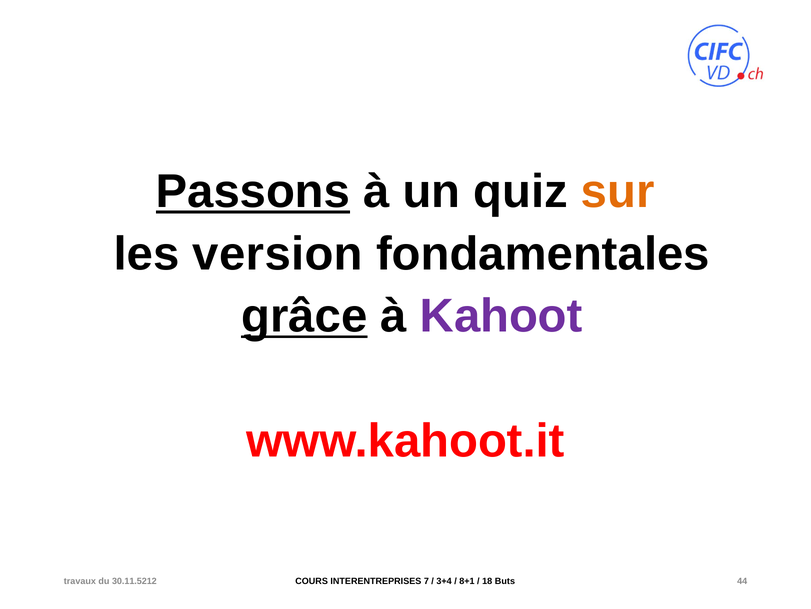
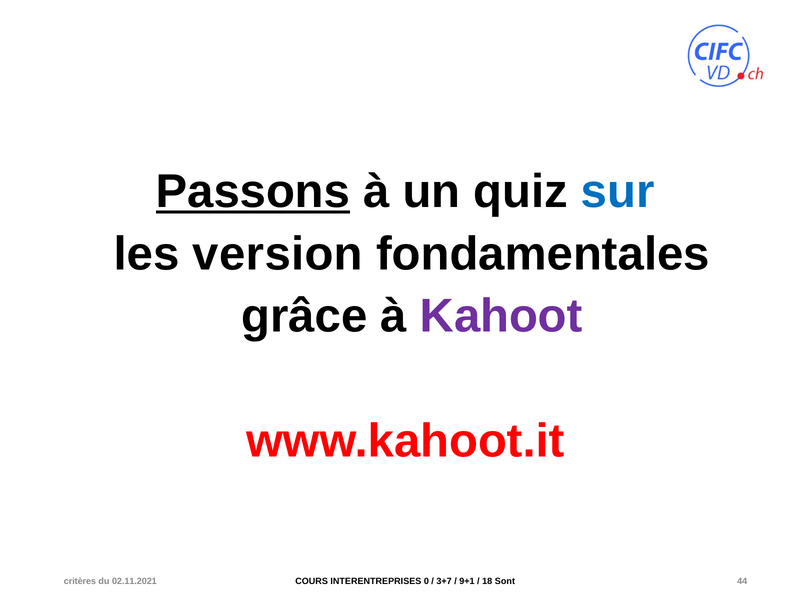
sur colour: orange -> blue (618, 191)
grâce underline: present -> none (304, 316)
travaux: travaux -> critères (80, 581)
30.11.5212: 30.11.5212 -> 02.11.2021 (134, 581)
7: 7 -> 0 (426, 581)
3+4: 3+4 -> 3+7 (444, 581)
8+1: 8+1 -> 9+1 (467, 581)
Buts: Buts -> Sont (505, 581)
